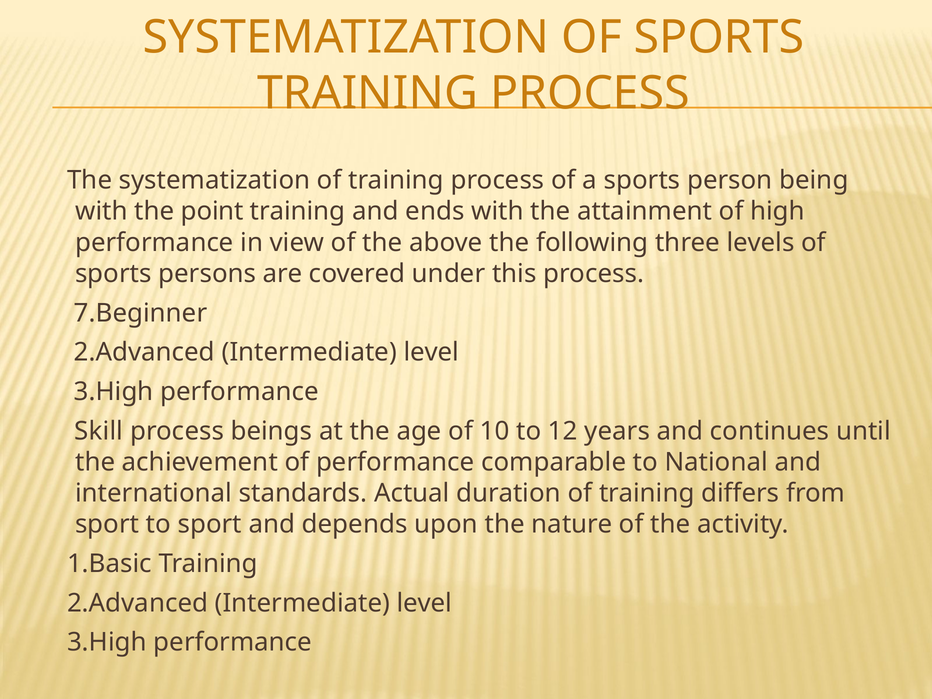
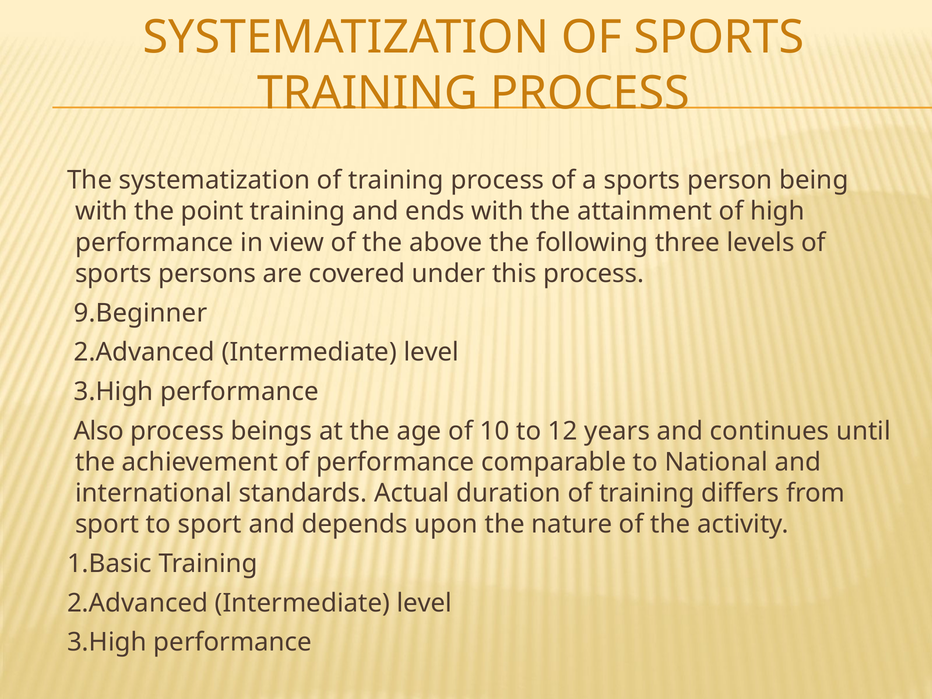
7.Beginner: 7.Beginner -> 9.Beginner (141, 313)
Skill: Skill -> Also (99, 431)
